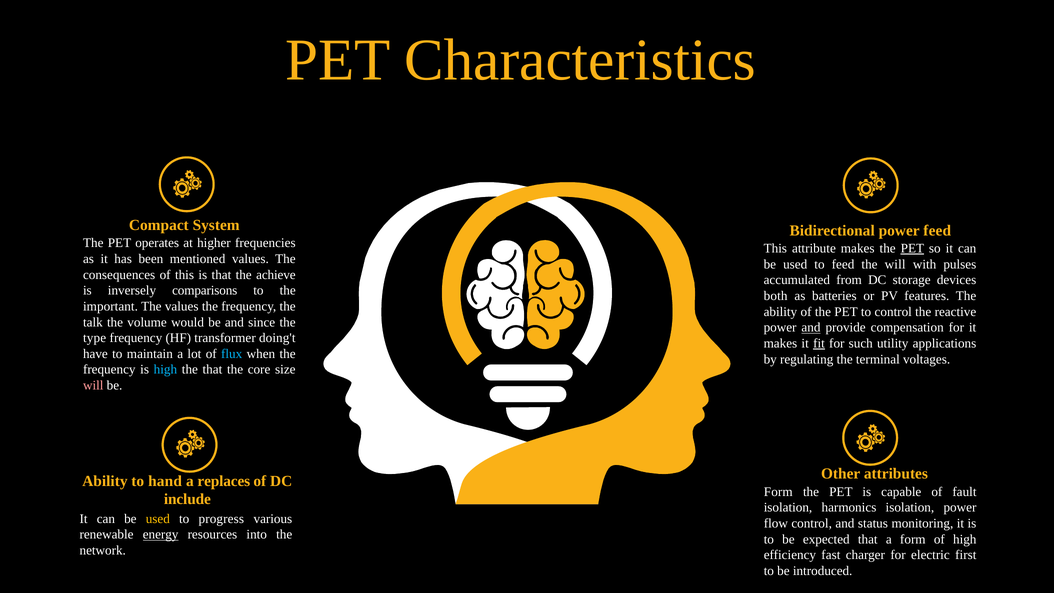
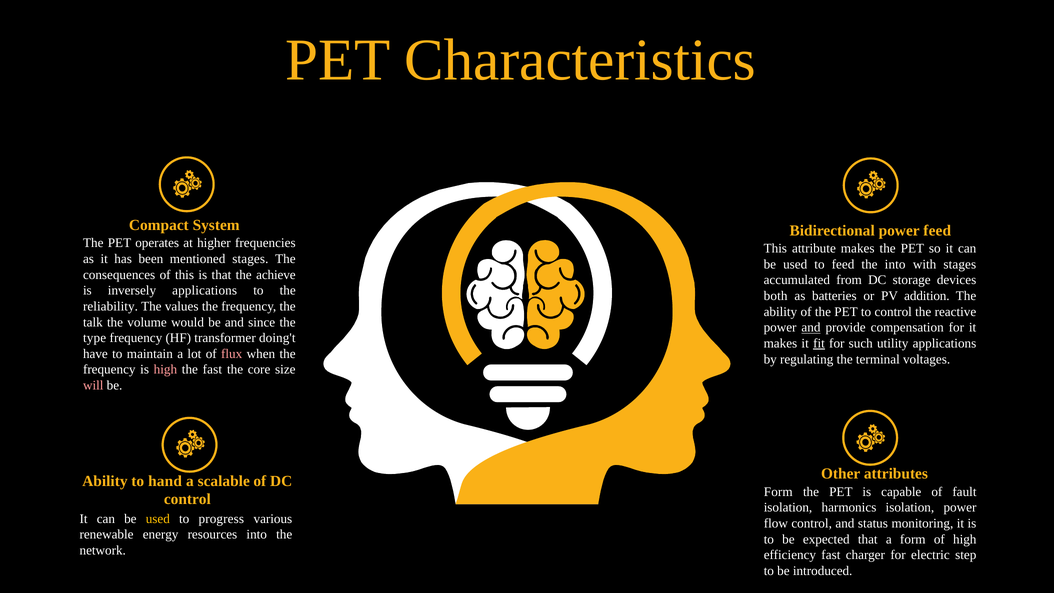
PET underline: present -> none (912, 248)
mentioned values: values -> stages (250, 259)
the will: will -> into (895, 264)
with pulses: pulses -> stages (960, 264)
inversely comparisons: comparisons -> applications (205, 290)
features: features -> addition (927, 296)
important: important -> reliability (111, 306)
flux colour: light blue -> pink (232, 354)
high colour: light blue -> pink (165, 370)
the that: that -> fast (212, 370)
replaces: replaces -> scalable (224, 481)
include: include -> control (187, 499)
energy underline: present -> none (161, 534)
first: first -> step (966, 555)
